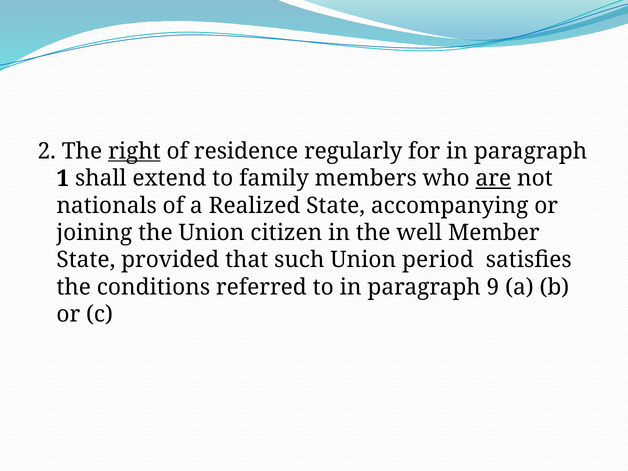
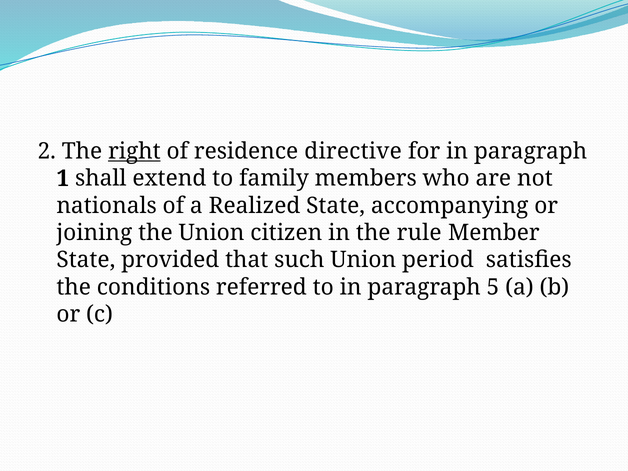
regularly: regularly -> directive (353, 151)
are underline: present -> none (493, 178)
well: well -> rule (419, 233)
9: 9 -> 5 (493, 287)
